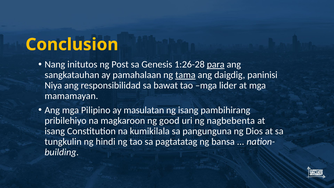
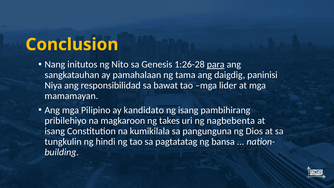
Post: Post -> Nito (120, 64)
tama underline: present -> none (185, 75)
masulatan: masulatan -> kandidato (144, 110)
good: good -> takes (169, 120)
